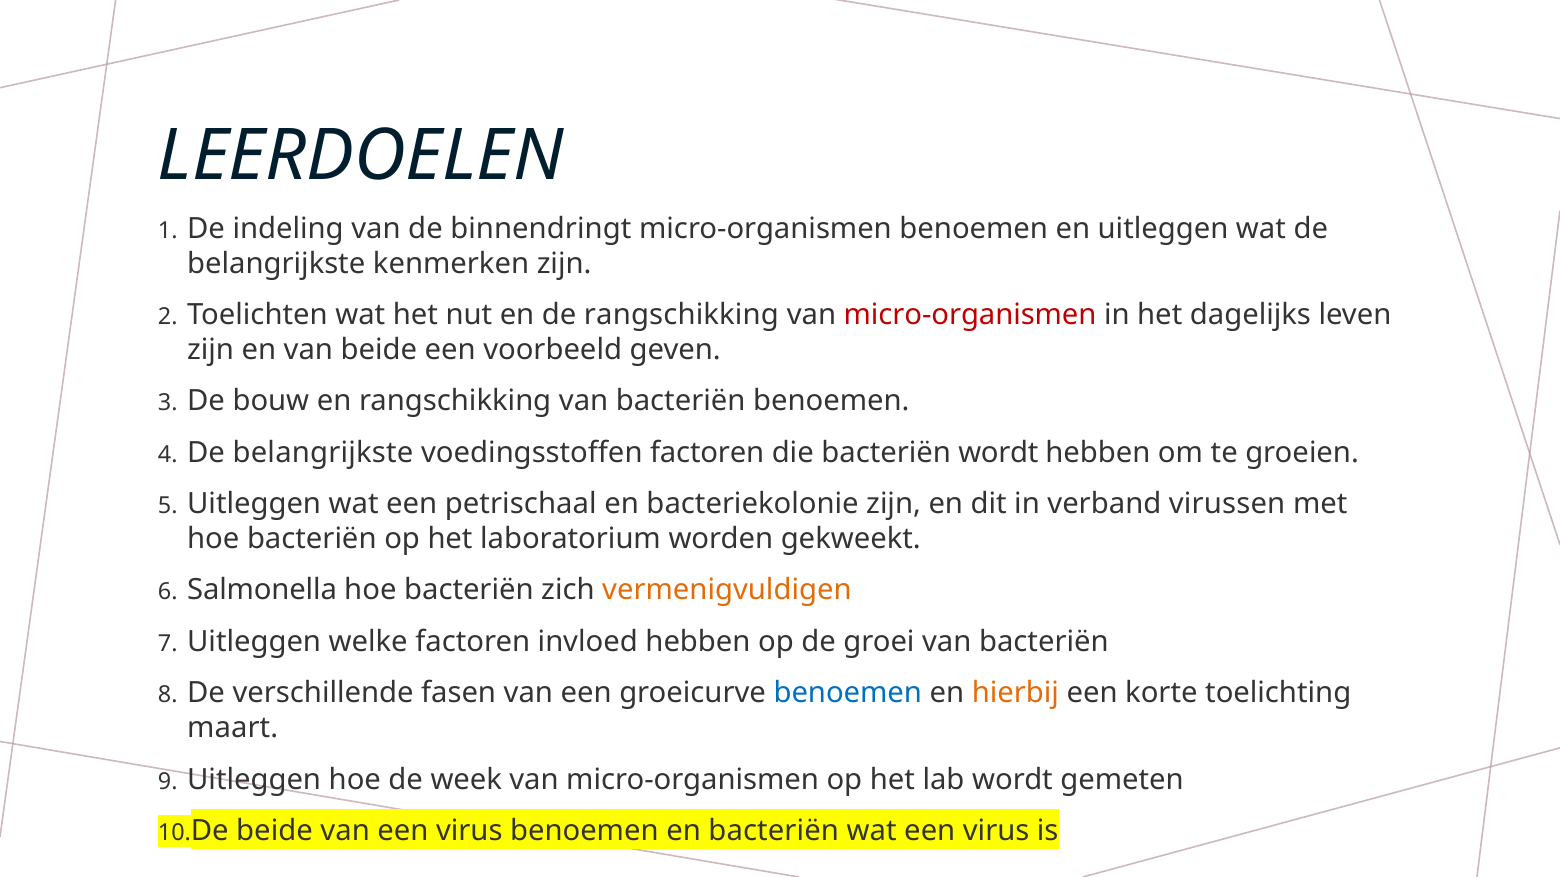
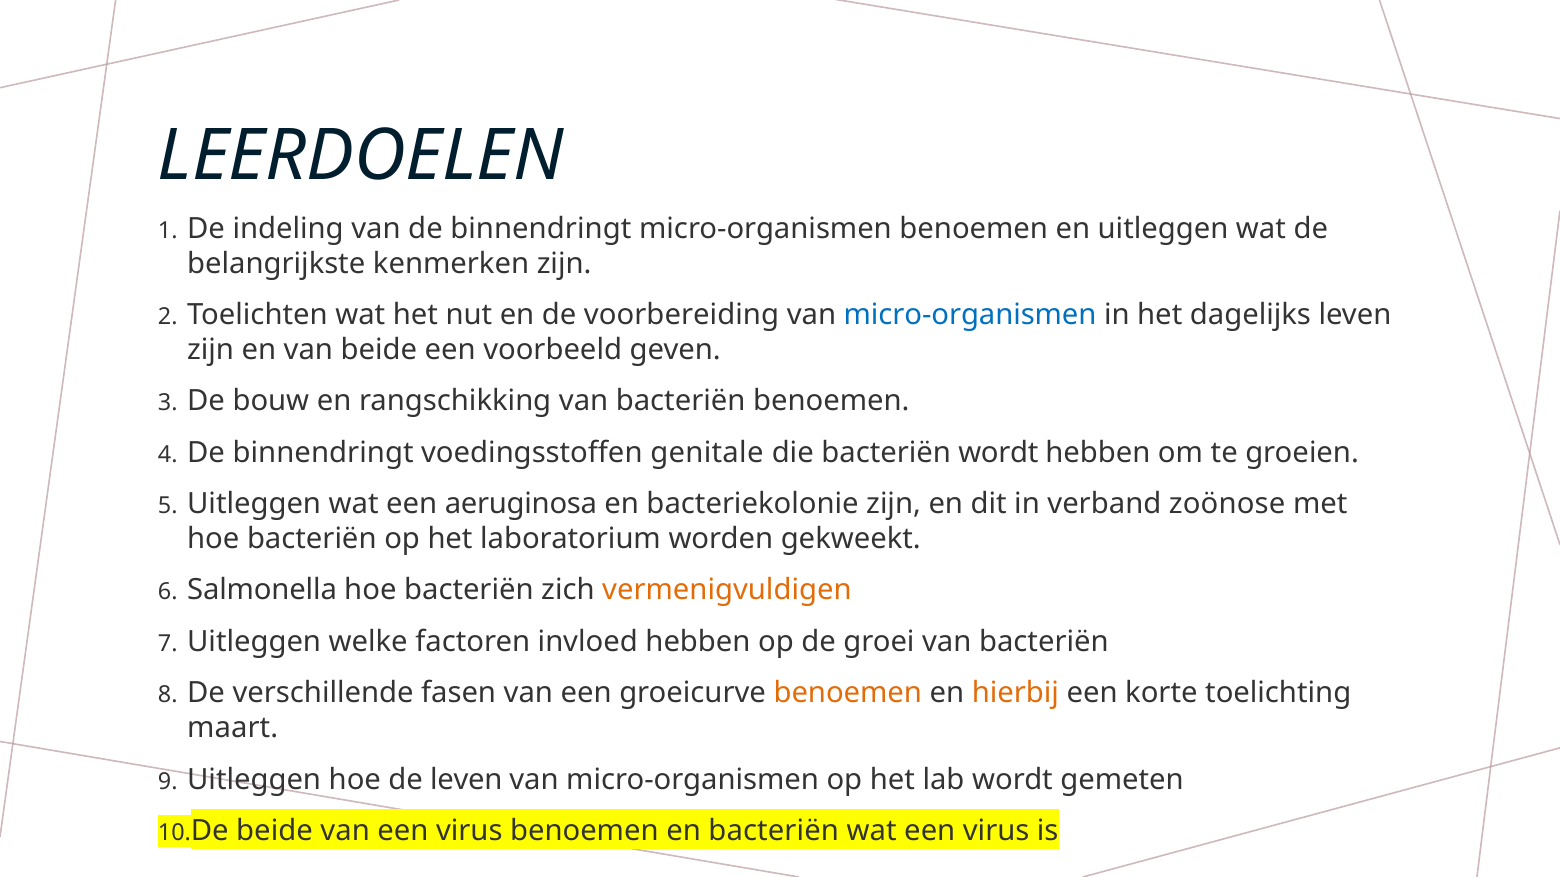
de rangschikking: rangschikking -> voorbereiding (682, 315)
micro-organismen colour: red -> blue (970, 315)
belangrijkste: belangrijkste -> binnendringt (323, 453)
voedingsstoffen factoren: factoren -> genitale (707, 453)
petrischaal: petrischaal -> aeruginosa (521, 504)
virussen: virussen -> zoönose (1227, 504)
benoemen colour: blue -> orange (848, 693)
de week: week -> leven (466, 780)
